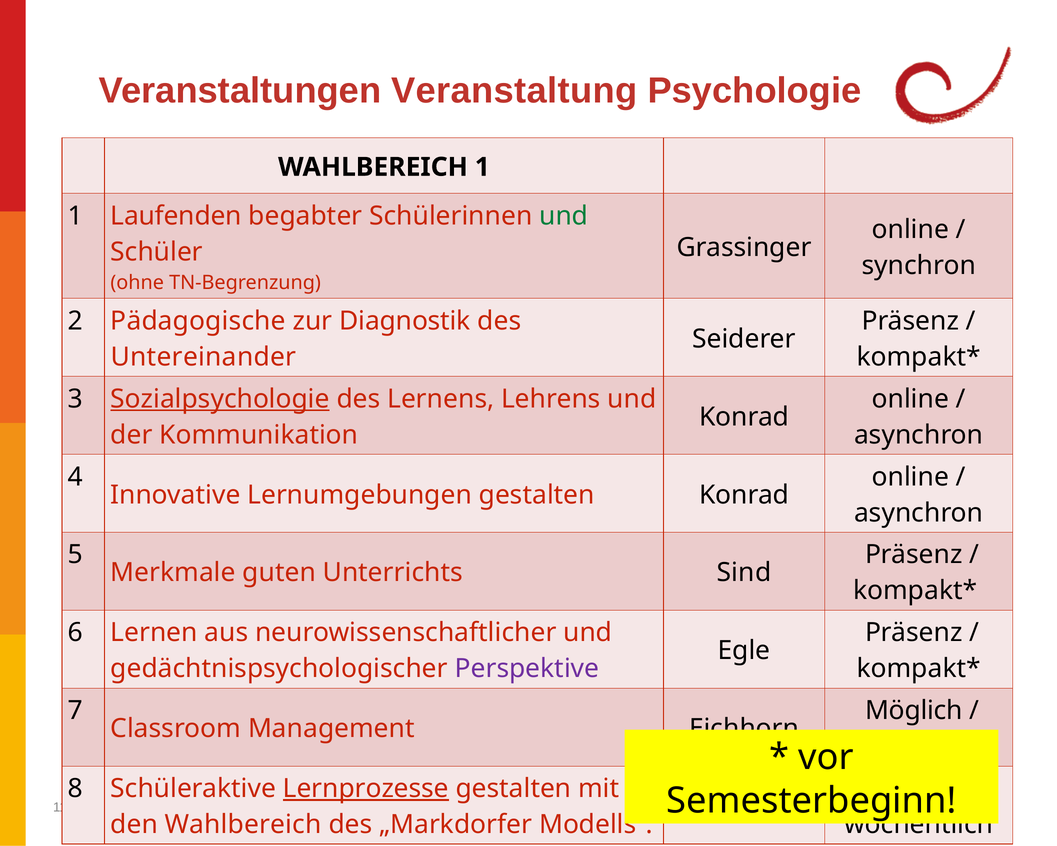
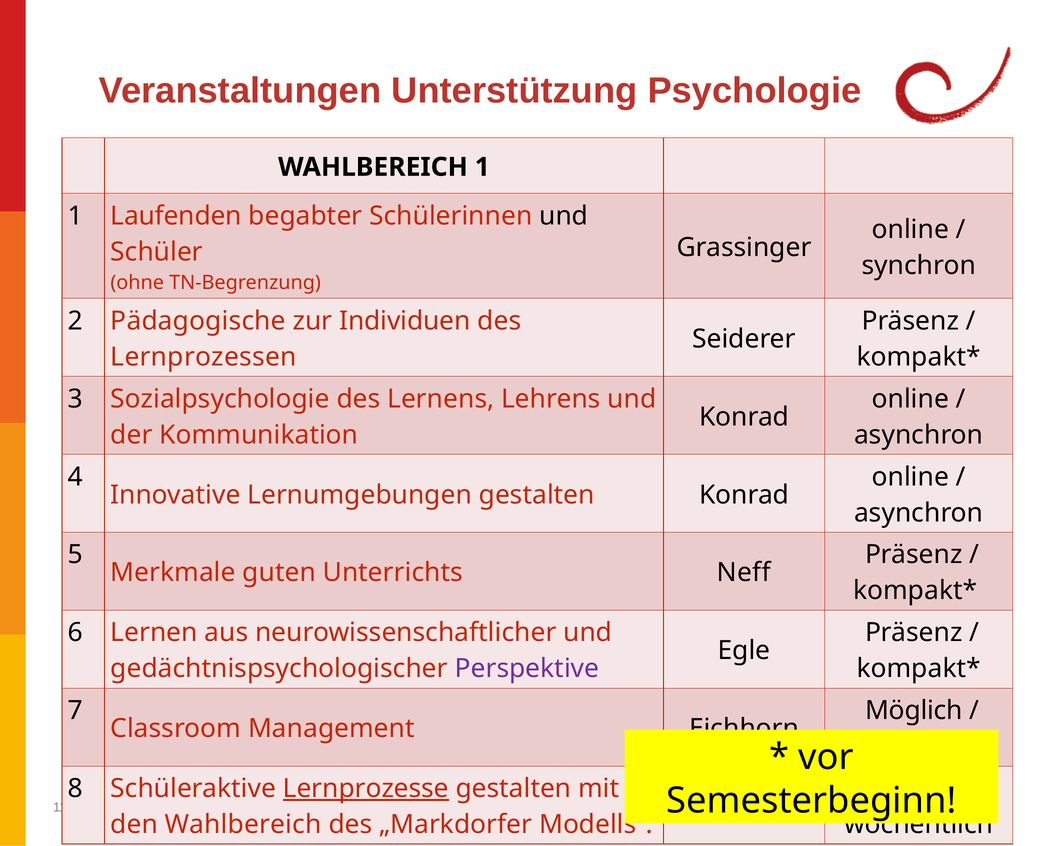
Veranstaltung: Veranstaltung -> Unterstützung (514, 91)
und colour: green -> black (564, 216)
Diagnostik: Diagnostik -> Individuen (405, 321)
Untereinander: Untereinander -> Lernprozessen (204, 357)
Sozialpsychologie underline: present -> none (220, 399)
Sind: Sind -> Neff (744, 572)
